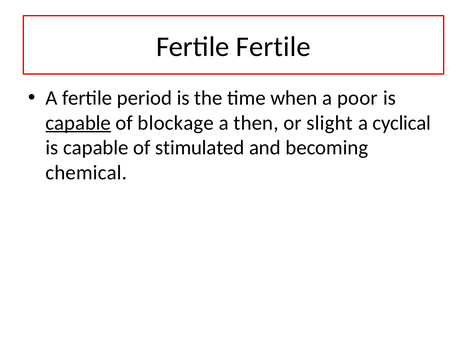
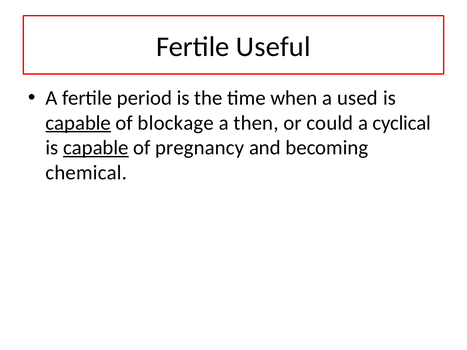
Fertile Fertile: Fertile -> Useful (273, 47)
poor: poor -> used (357, 98)
slight: slight -> could (330, 123)
capable underline: none -> present (96, 148)
stimulated: stimulated -> pregnancy (200, 148)
